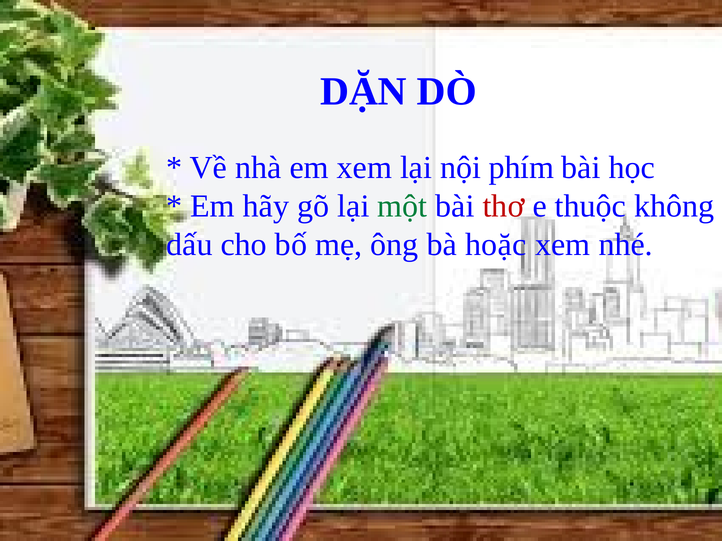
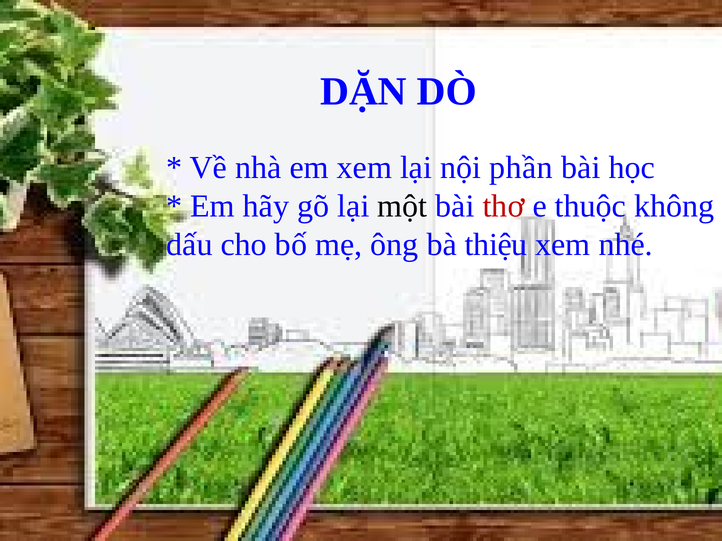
phím: phím -> phần (521, 168)
một colour: green -> black (402, 206)
hoặc: hoặc -> thiệu (496, 245)
